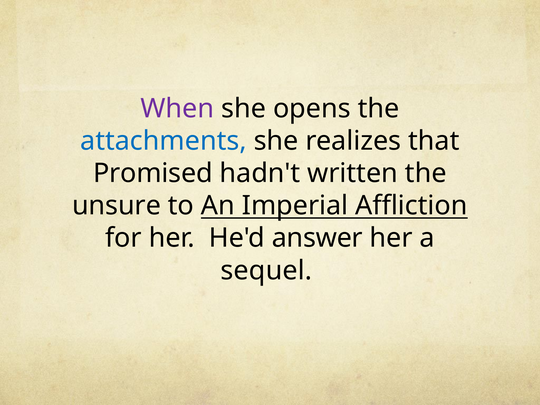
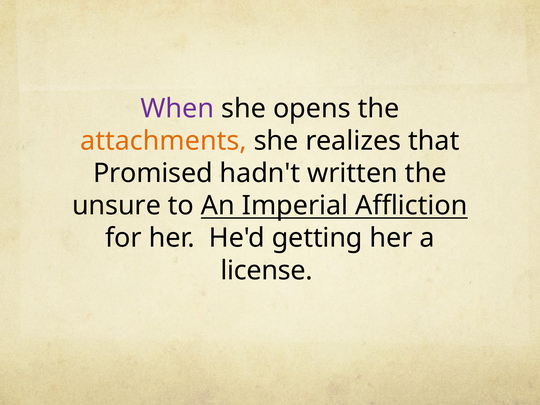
attachments colour: blue -> orange (163, 141)
answer: answer -> getting (317, 238)
sequel: sequel -> license (267, 270)
